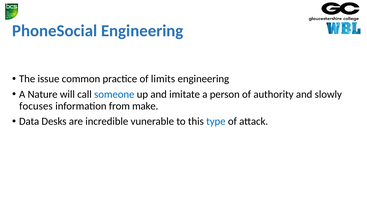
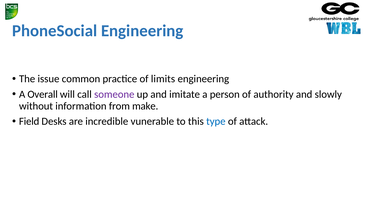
Nature: Nature -> Overall (43, 94)
someone colour: blue -> purple (114, 94)
focuses: focuses -> without (36, 106)
Data: Data -> Field (29, 121)
